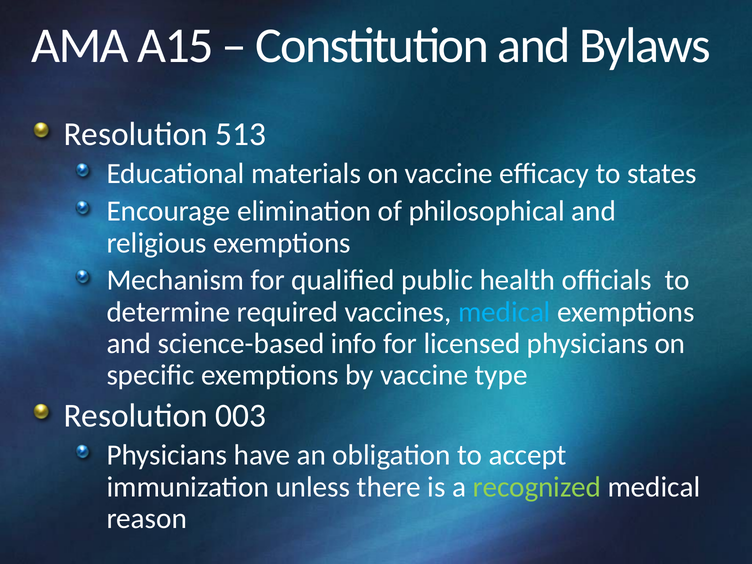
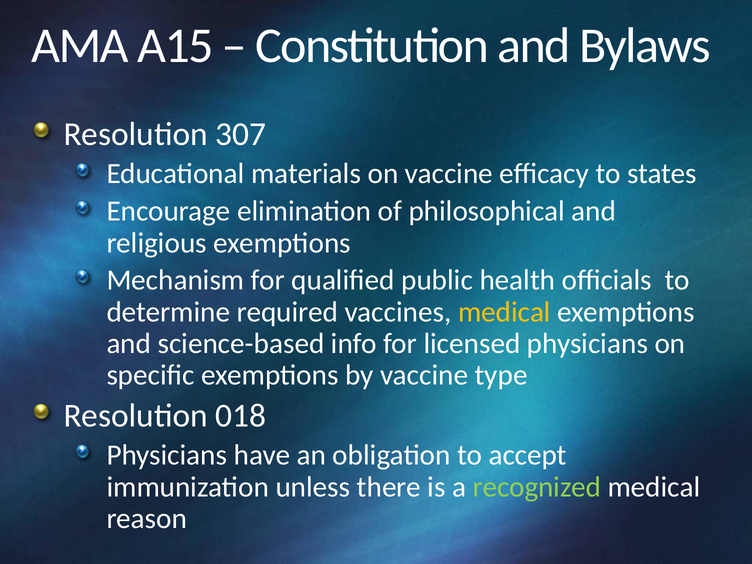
513: 513 -> 307 (241, 134)
medical colour: light blue -> yellow (504, 312)
003: 003 -> 018 (241, 416)
